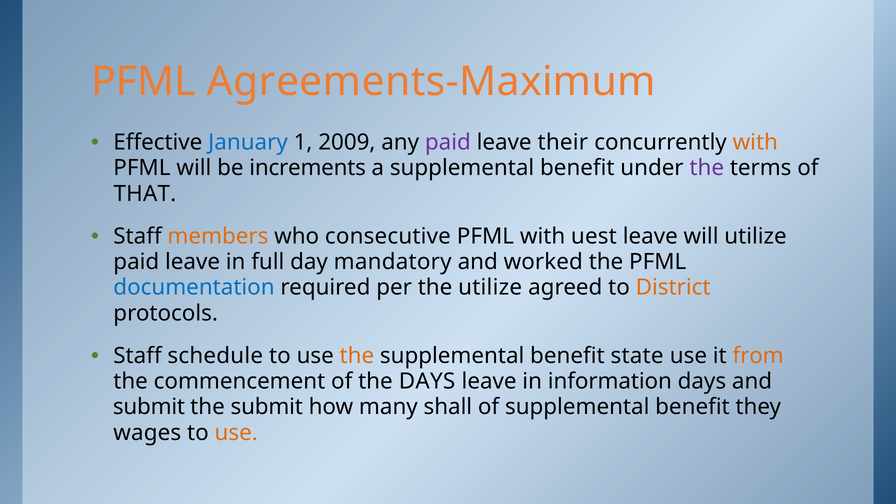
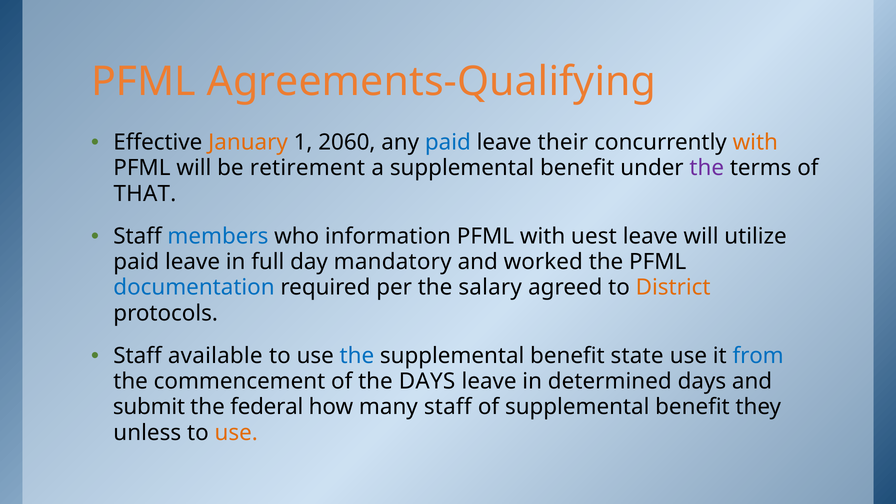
Agreements-Maximum: Agreements-Maximum -> Agreements-Qualifying (431, 82)
January colour: blue -> orange (248, 143)
2009: 2009 -> 2060 (347, 143)
paid colour: purple -> blue (448, 143)
increments: increments -> retirement (307, 168)
members colour: orange -> blue (218, 237)
consecutive: consecutive -> information (388, 237)
the utilize: utilize -> salary (490, 288)
schedule: schedule -> available (215, 356)
the colour: orange -> blue (357, 356)
from colour: orange -> blue (758, 356)
information: information -> determined (610, 382)
the submit: submit -> federal (267, 407)
many shall: shall -> staff (448, 407)
wages: wages -> unless (147, 433)
